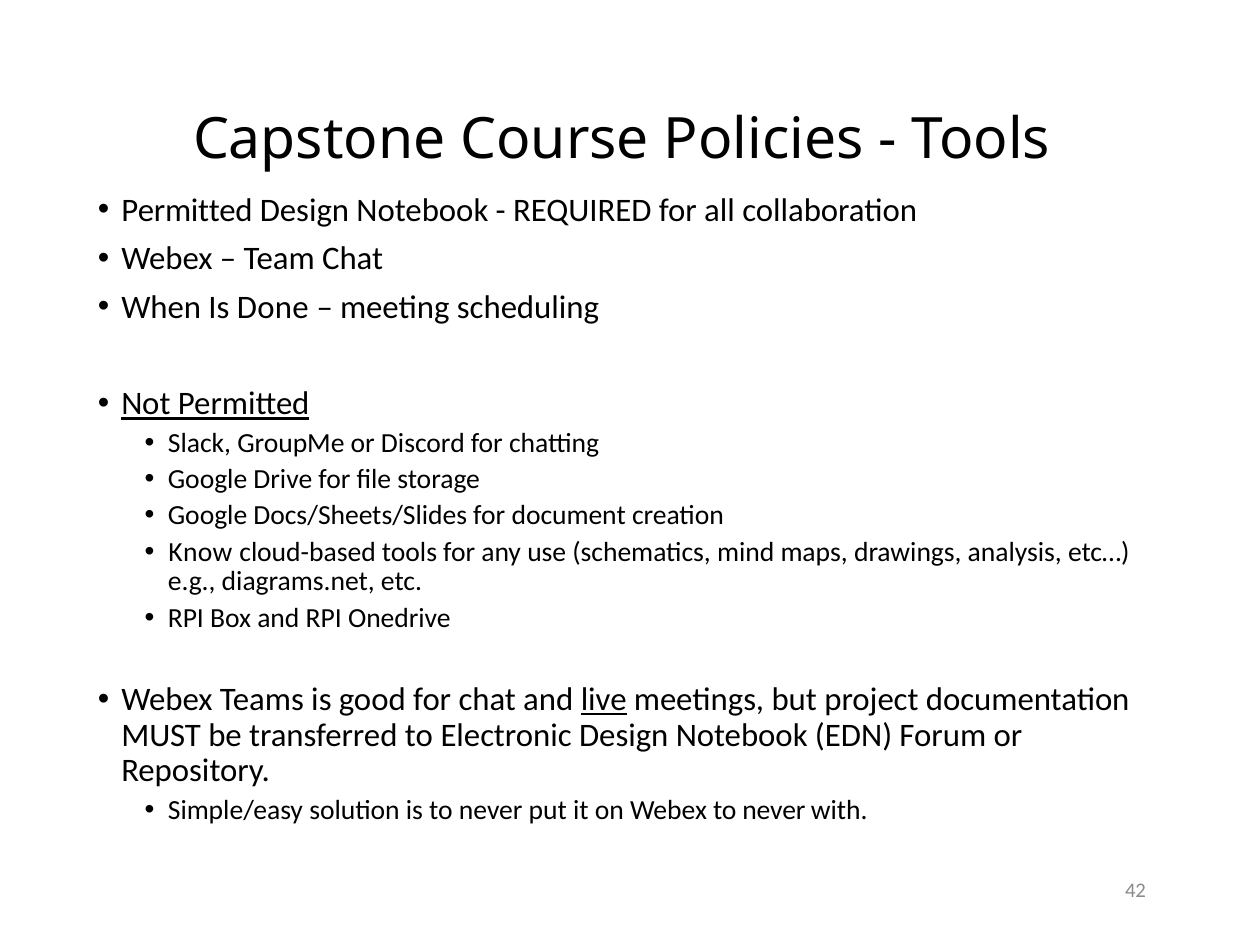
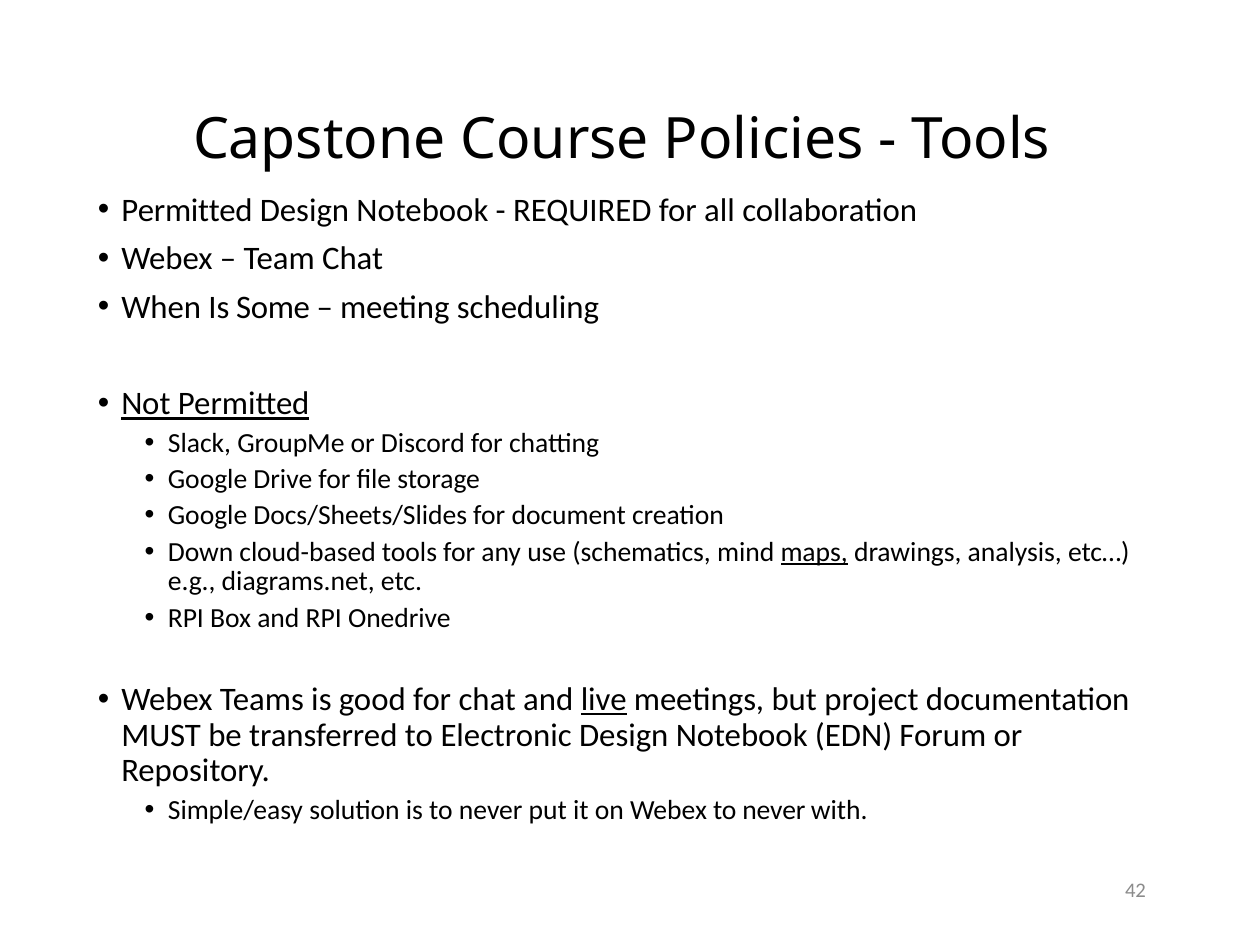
Done: Done -> Some (273, 307)
Know: Know -> Down (201, 552)
maps underline: none -> present (814, 552)
